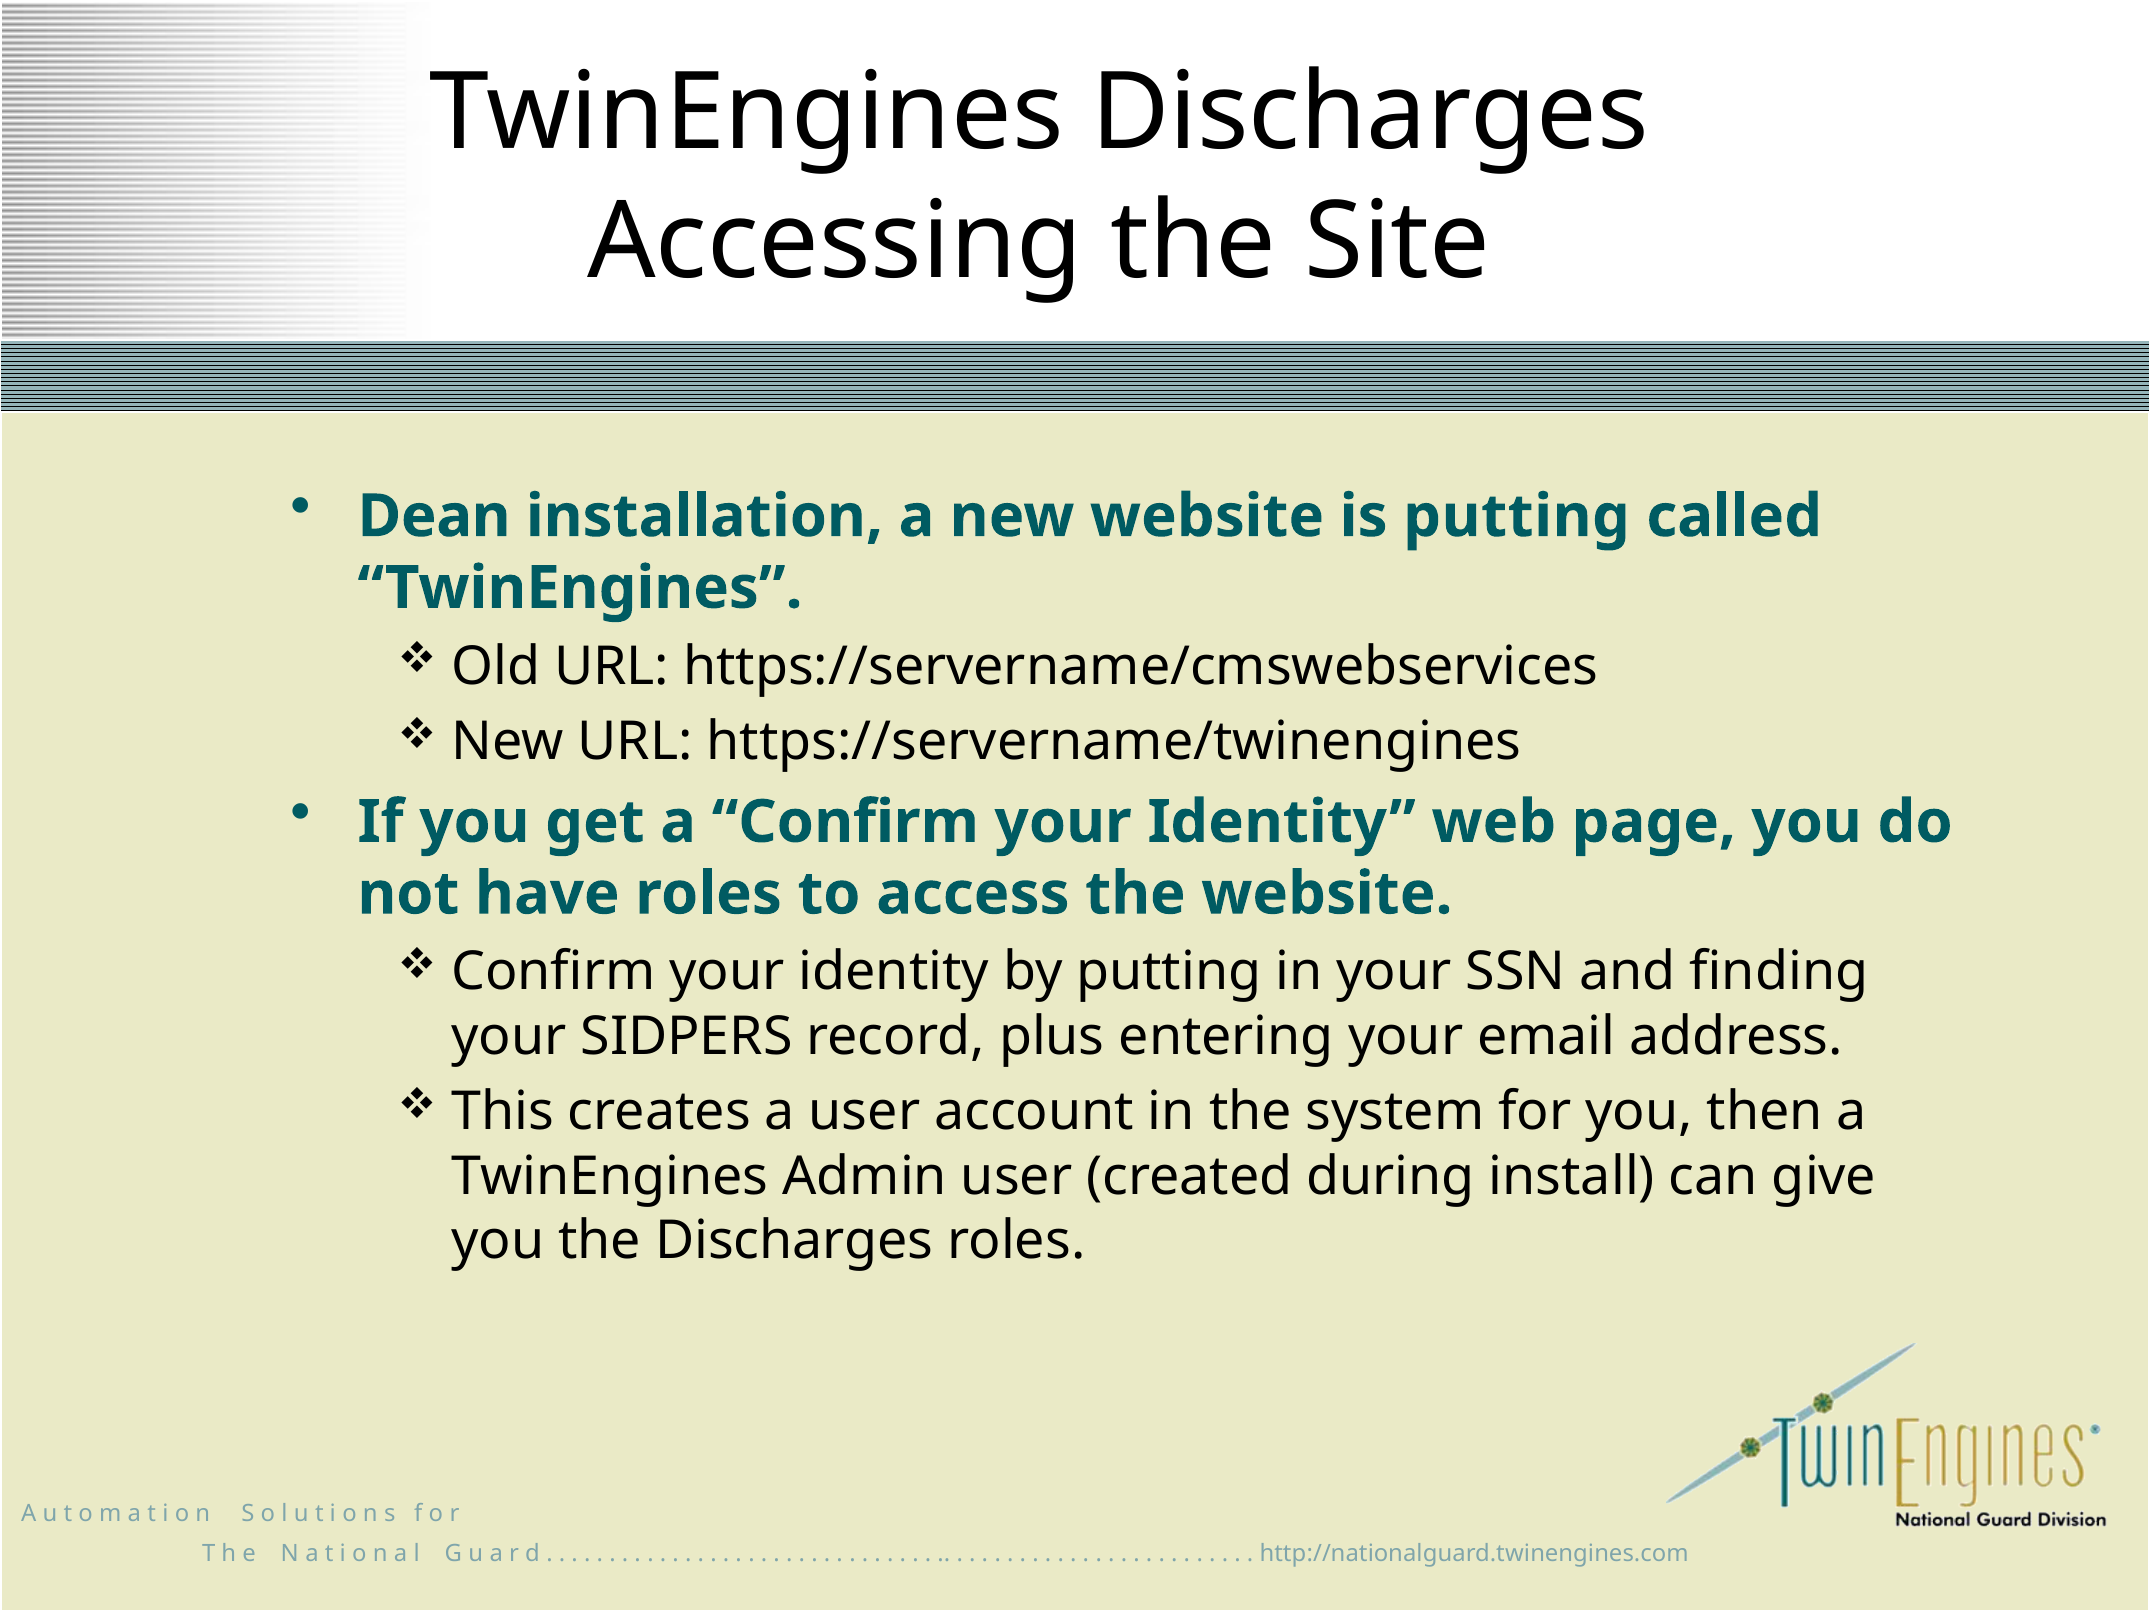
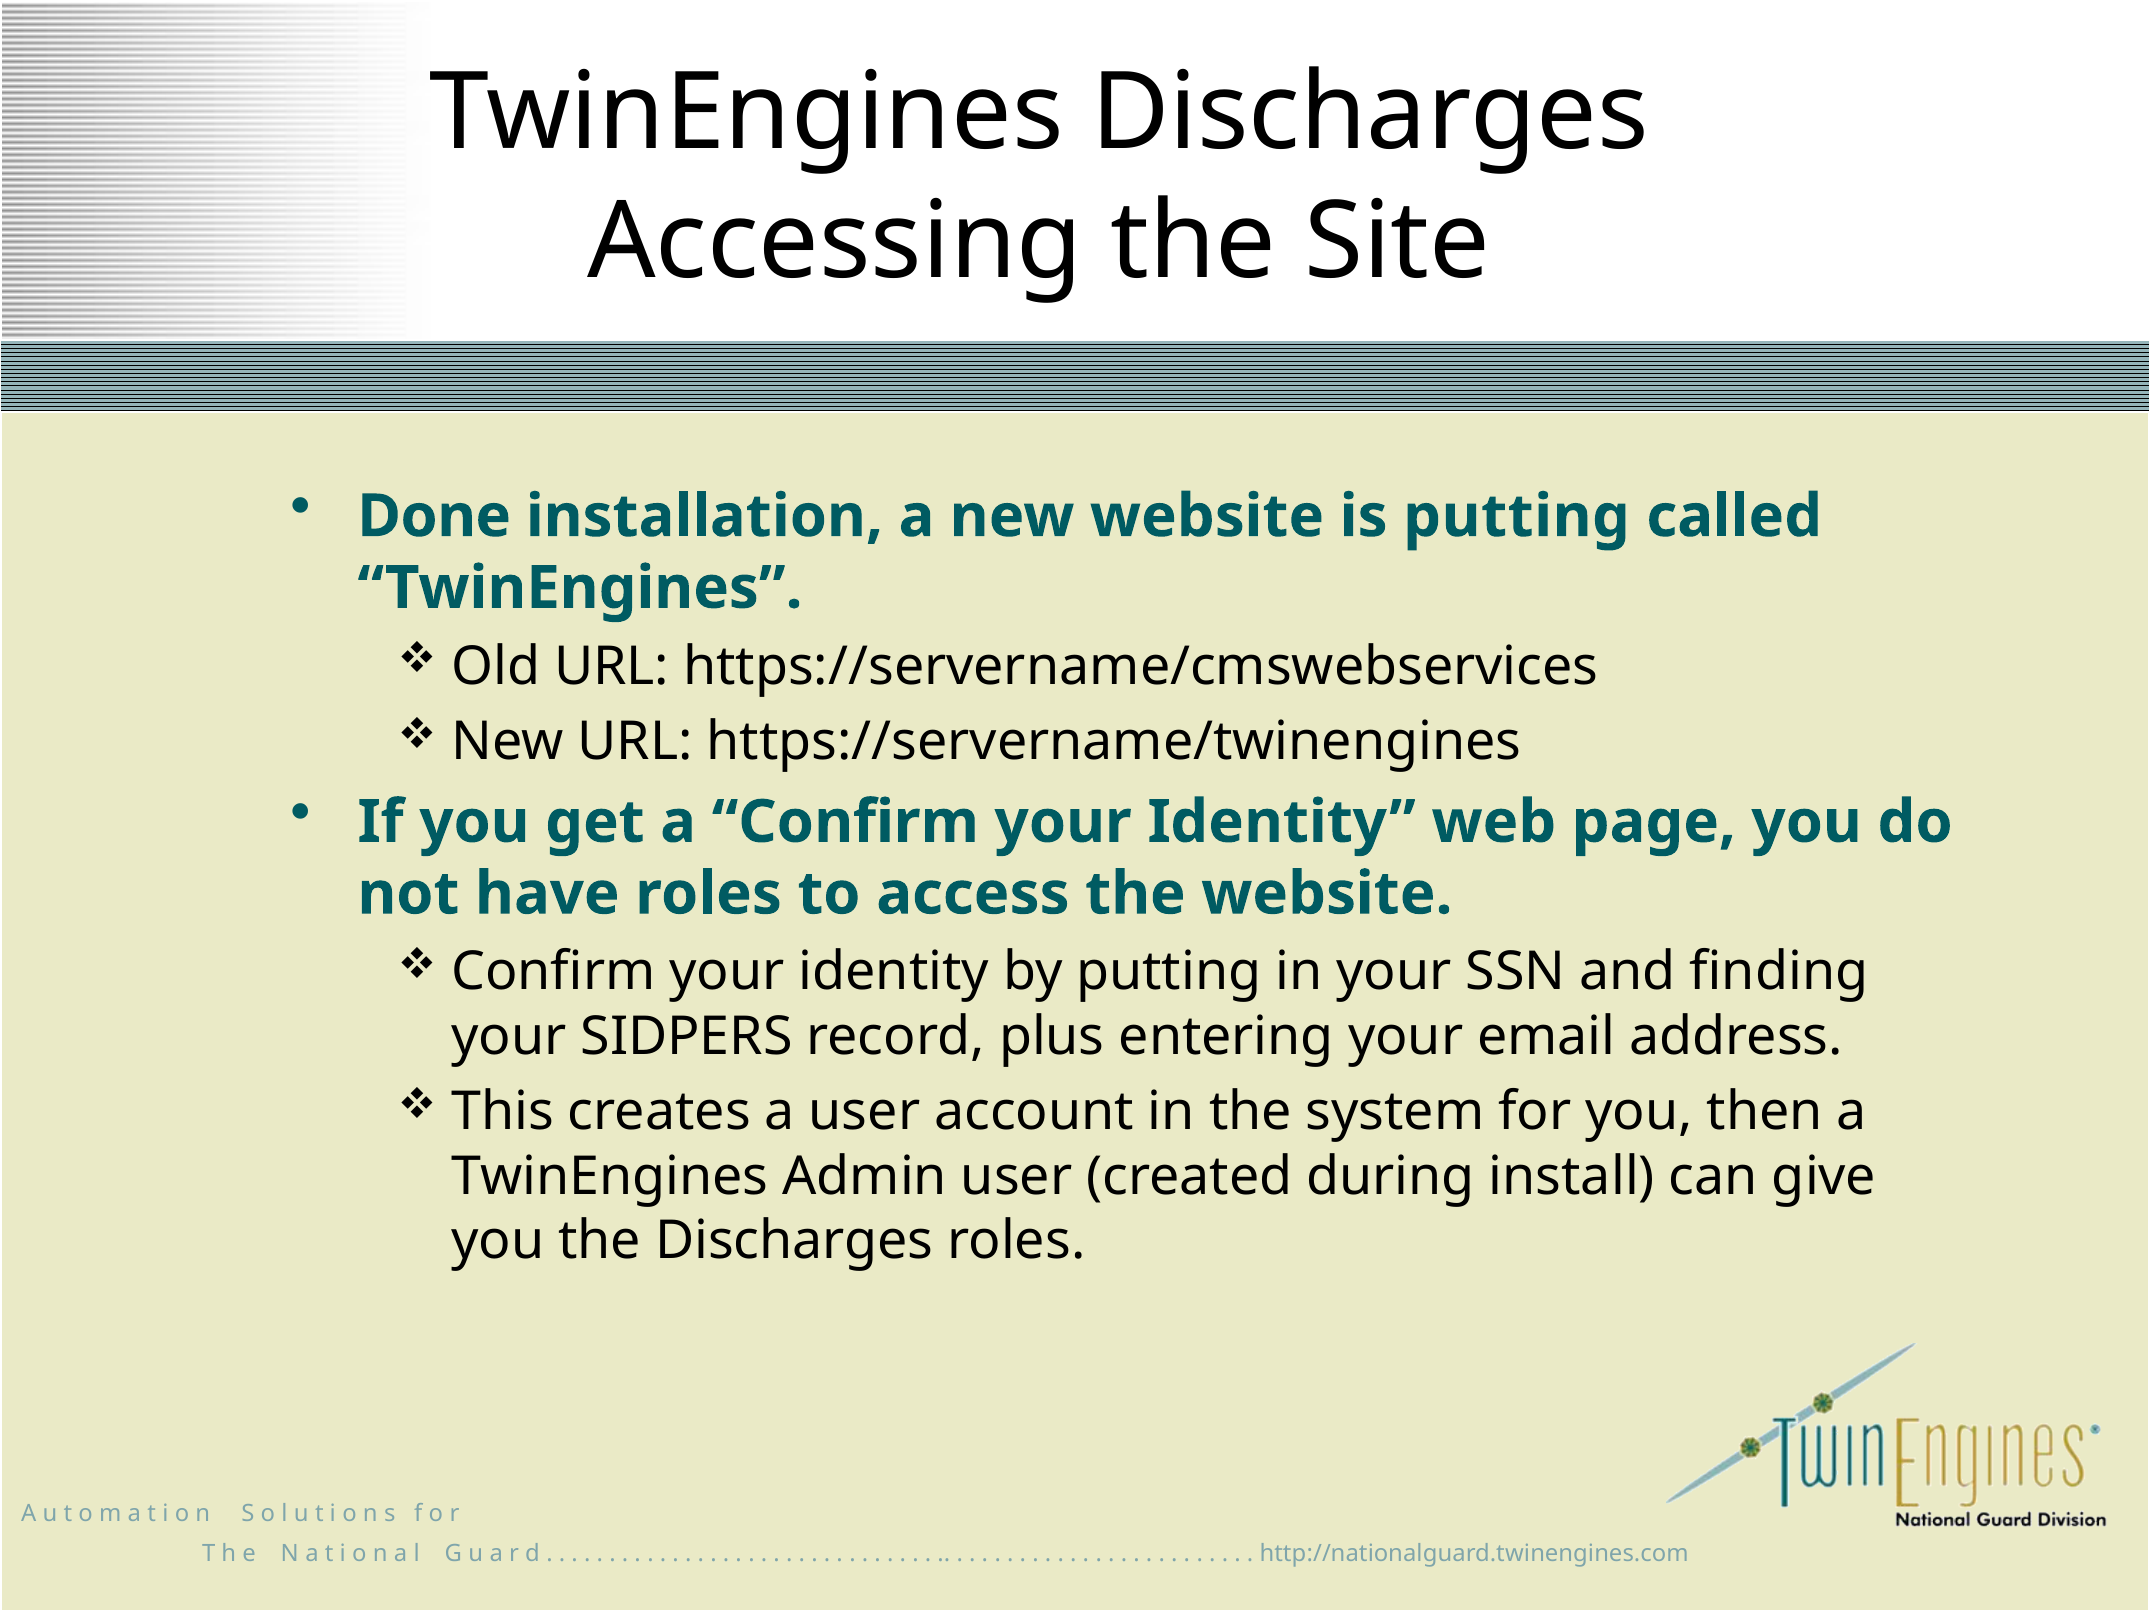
Dean: Dean -> Done (434, 517)
